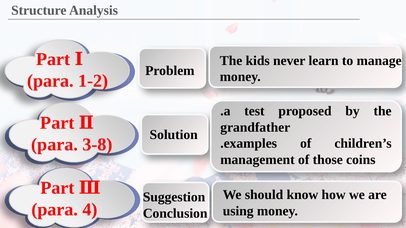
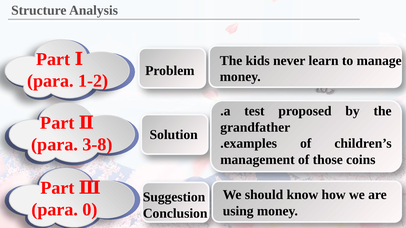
4: 4 -> 0 (90, 210)
